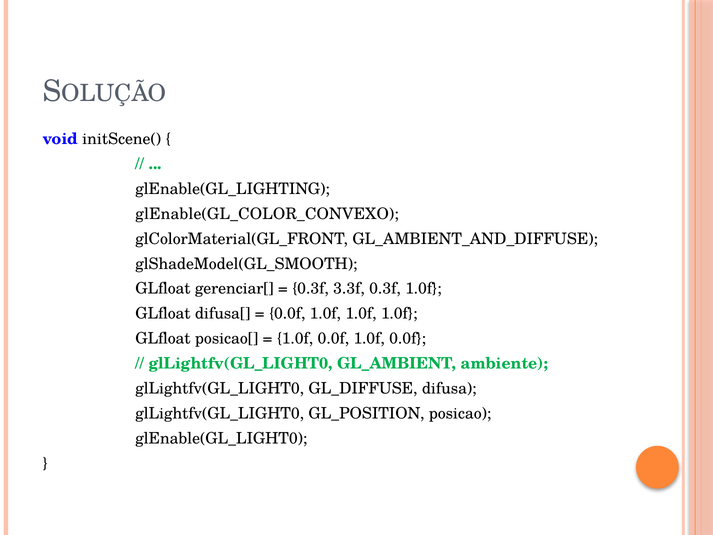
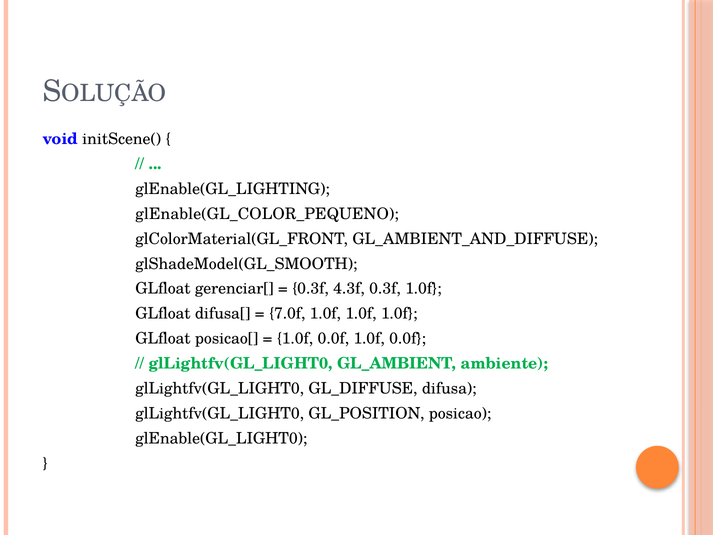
glEnable(GL_COLOR_CONVEXO: glEnable(GL_COLOR_CONVEXO -> glEnable(GL_COLOR_PEQUENO (267, 214)
3.3f: 3.3f -> 4.3f (349, 289)
0.0f: 0.0f -> 7.0f (287, 314)
